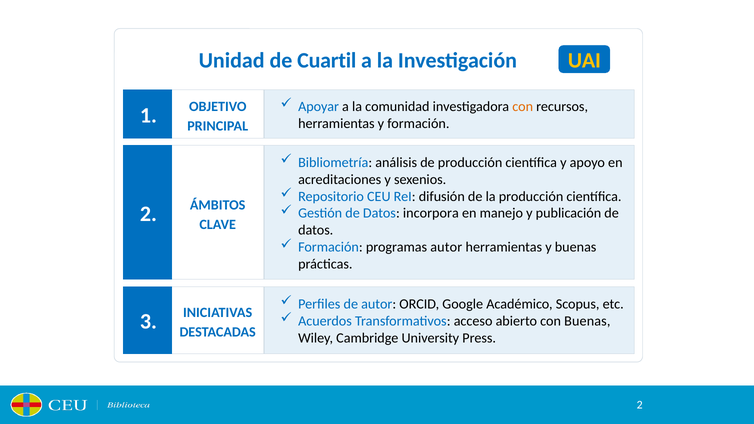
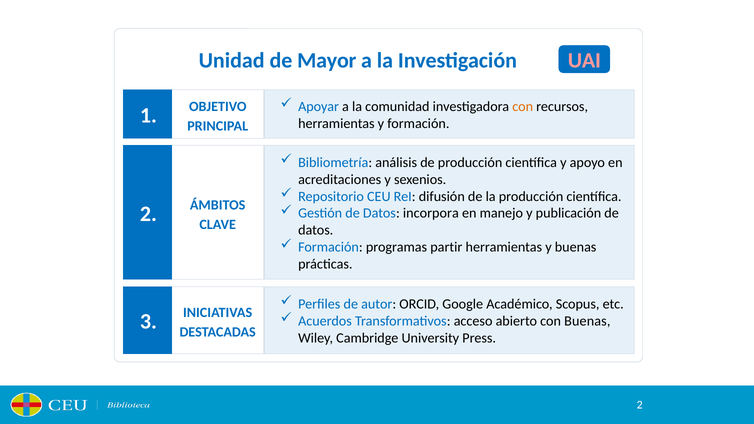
Cuartil: Cuartil -> Mayor (327, 61)
UAI colour: yellow -> pink (584, 61)
programas autor: autor -> partir (446, 247)
